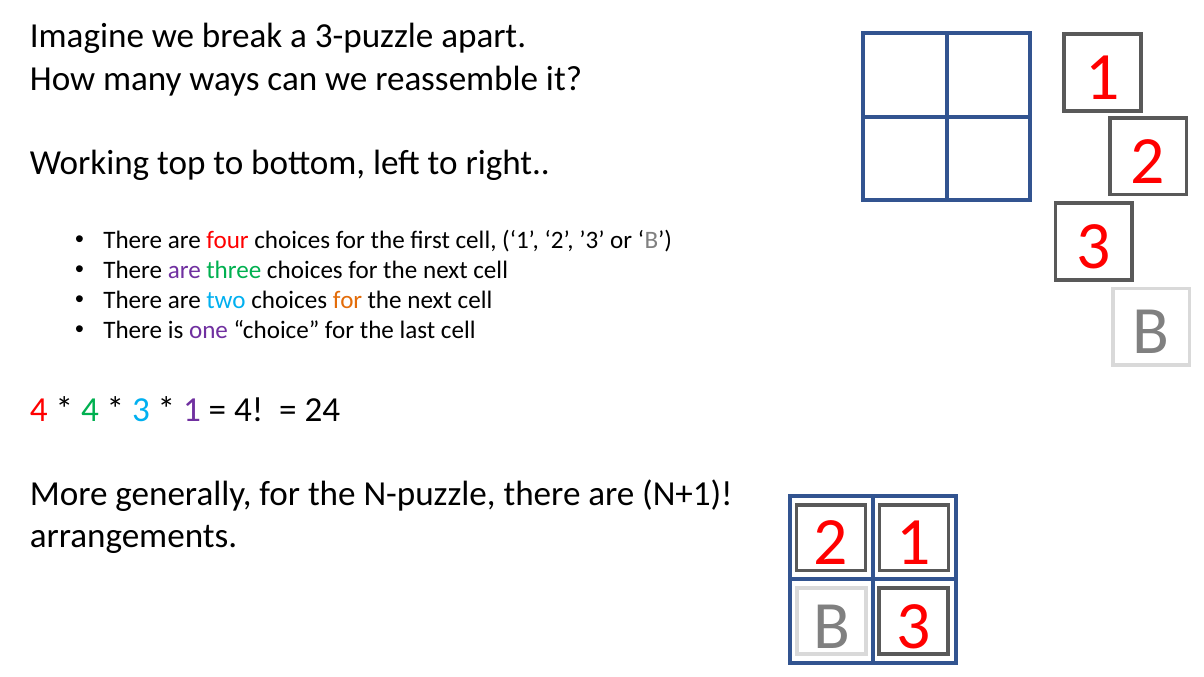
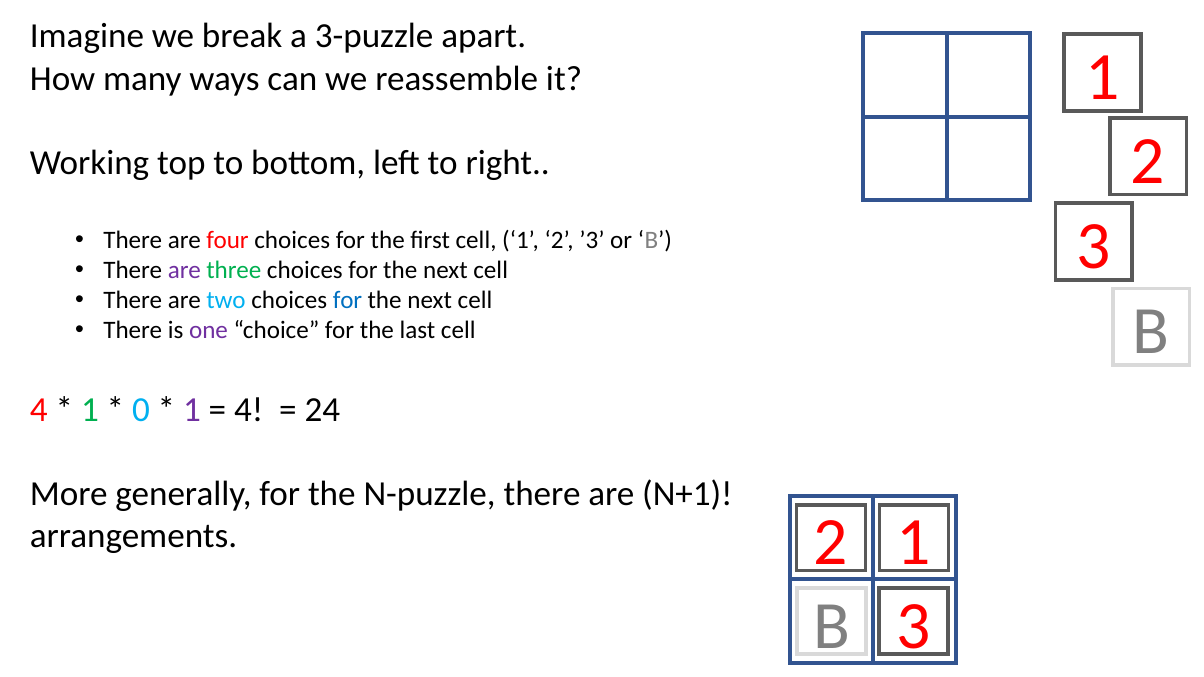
for colour: orange -> blue (347, 301)
4: 4 -> 1 (90, 410)
3: 3 -> 0 (141, 410)
